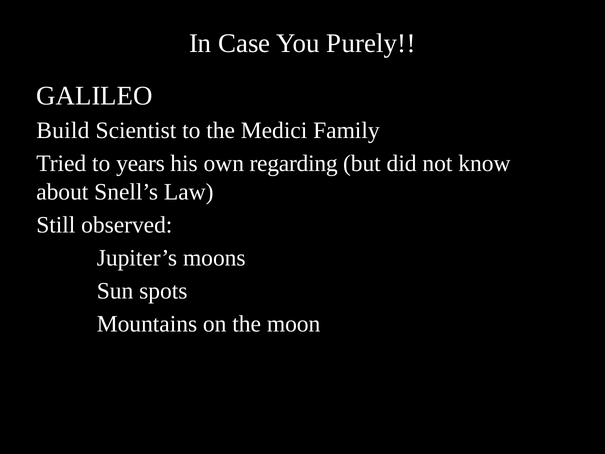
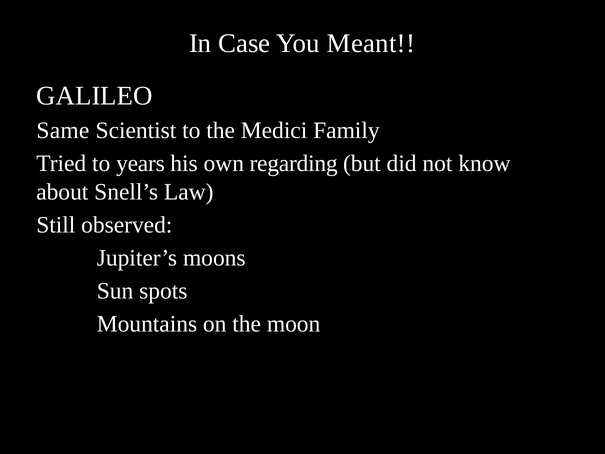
Purely: Purely -> Meant (371, 43)
Build: Build -> Same (63, 131)
